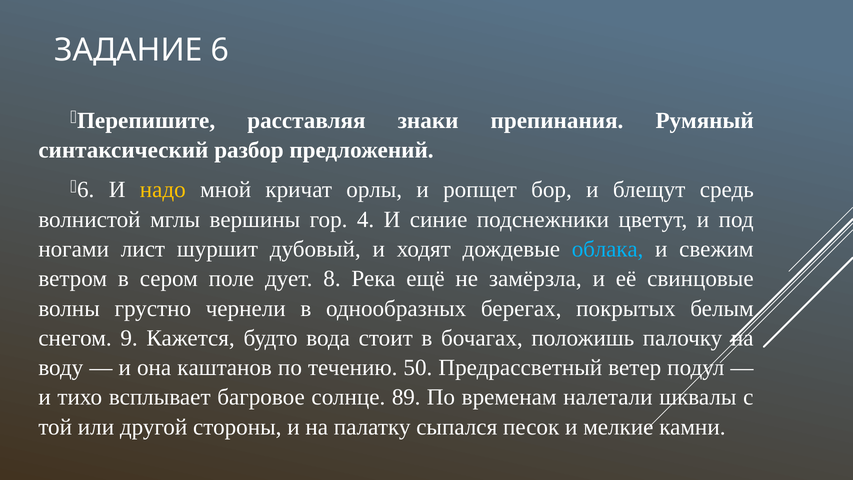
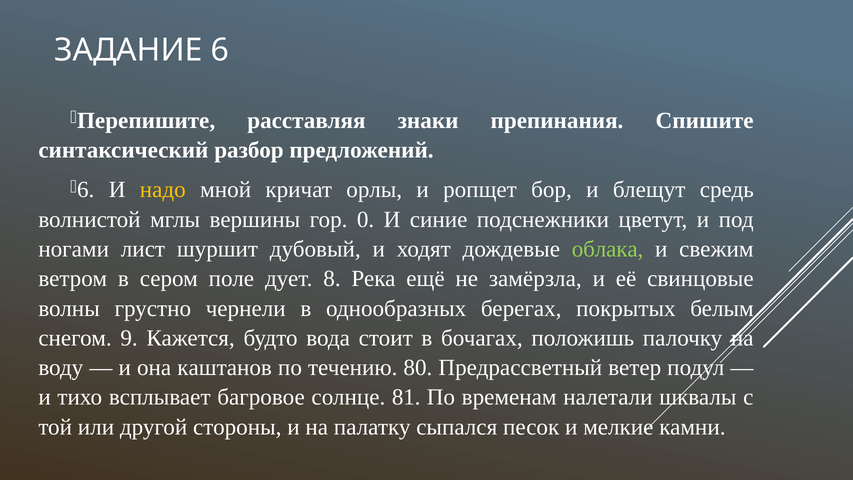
Румяный: Румяный -> Спишите (705, 120)
4: 4 -> 0 (366, 219)
облака colour: light blue -> light green (608, 249)
50: 50 -> 80 (418, 368)
89: 89 -> 81 (406, 397)
